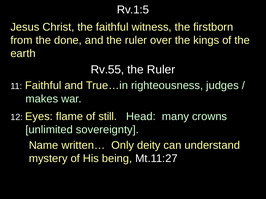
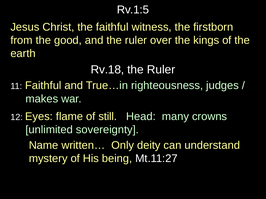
done: done -> good (68, 40)
Rv.55: Rv.55 -> Rv.18 (107, 70)
